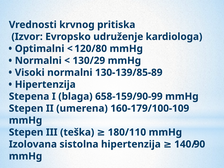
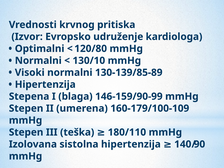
130/29: 130/29 -> 130/10 (89, 61)
658-159/90-99: 658-159/90-99 -> 146-159/90-99 (129, 96)
